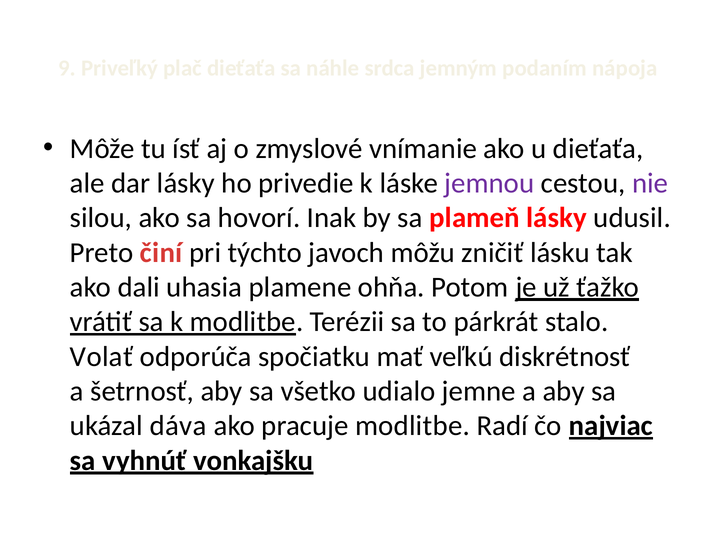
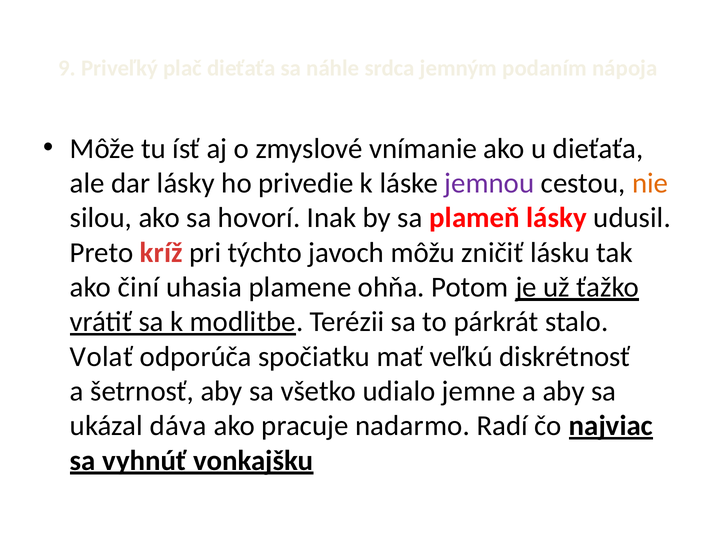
nie colour: purple -> orange (650, 183)
činí: činí -> kríž (161, 252)
dali: dali -> činí (139, 287)
pracuje modlitbe: modlitbe -> nadarmo (413, 426)
